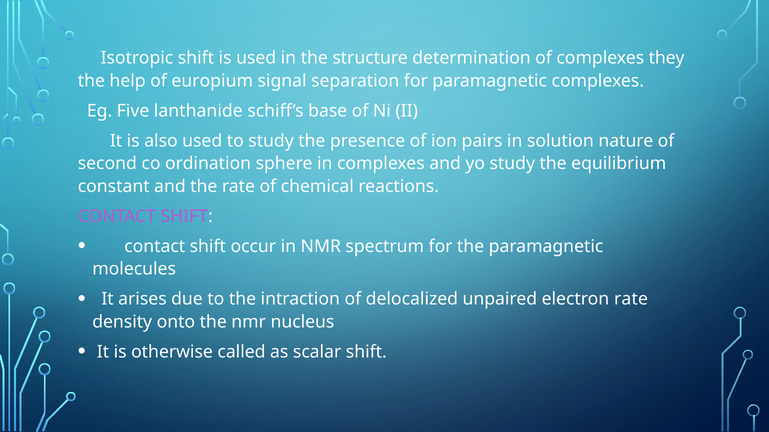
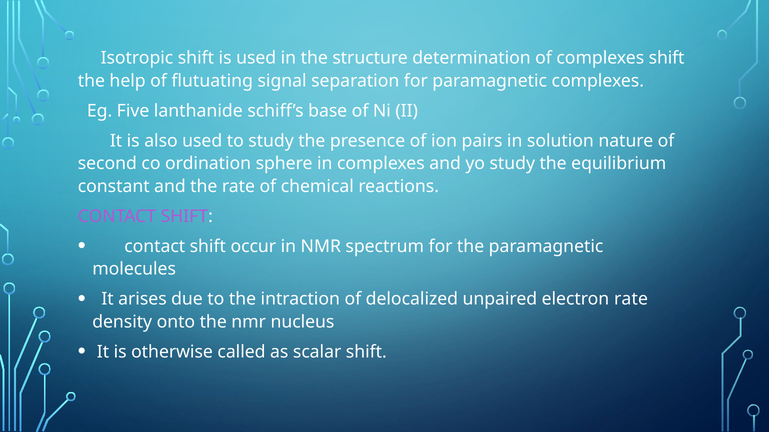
complexes they: they -> shift (667, 58)
europium: europium -> flutuating (212, 81)
